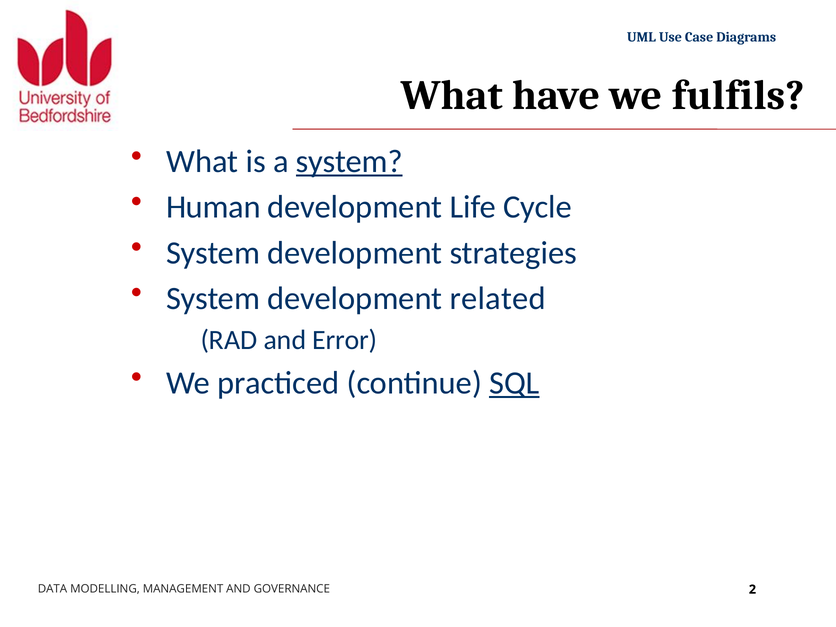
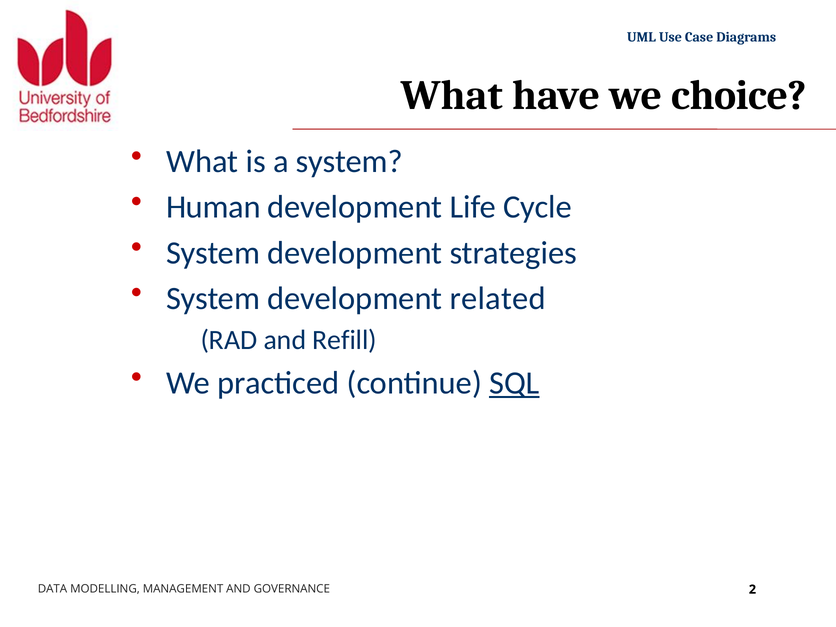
fulfils: fulfils -> choice (739, 95)
system underline: present -> none (349, 162)
Error: Error -> Refill (345, 340)
